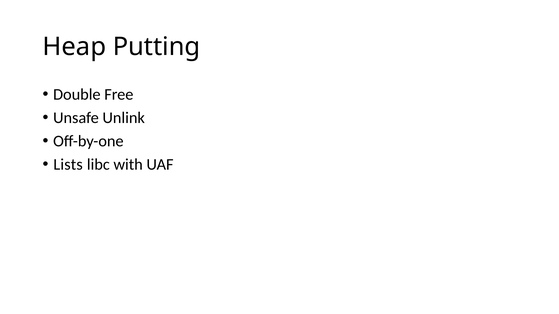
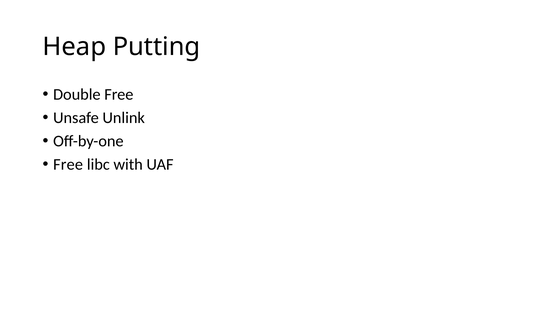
Lists: Lists -> Free (68, 165)
